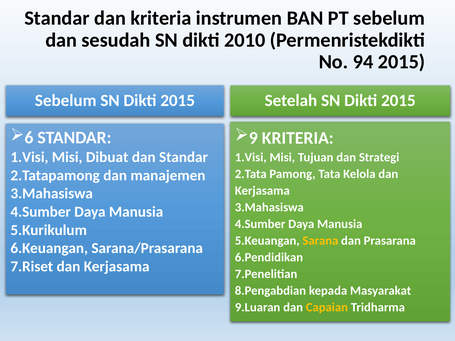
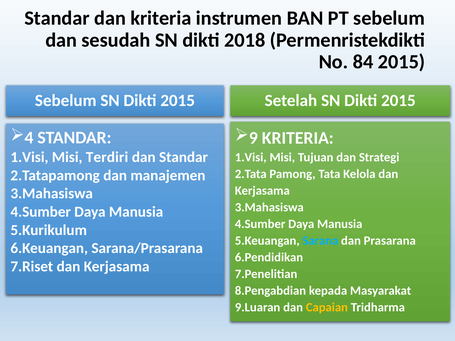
2010: 2010 -> 2018 (245, 40)
94: 94 -> 84 (363, 62)
6: 6 -> 4 (29, 138)
Dibuat: Dibuat -> Terdiri (107, 157)
Sarana colour: yellow -> light blue (320, 241)
